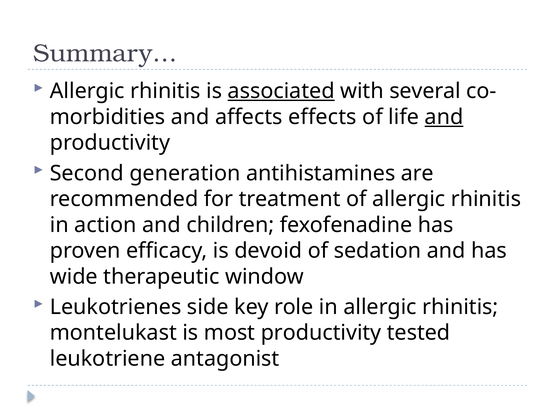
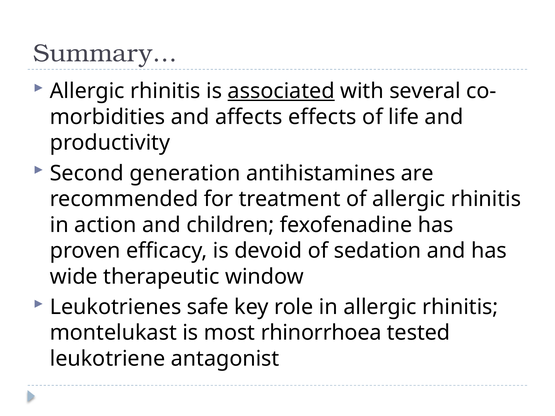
and underline: present -> none (444, 117)
side: side -> safe (208, 307)
most productivity: productivity -> rhinorrhoea (321, 333)
